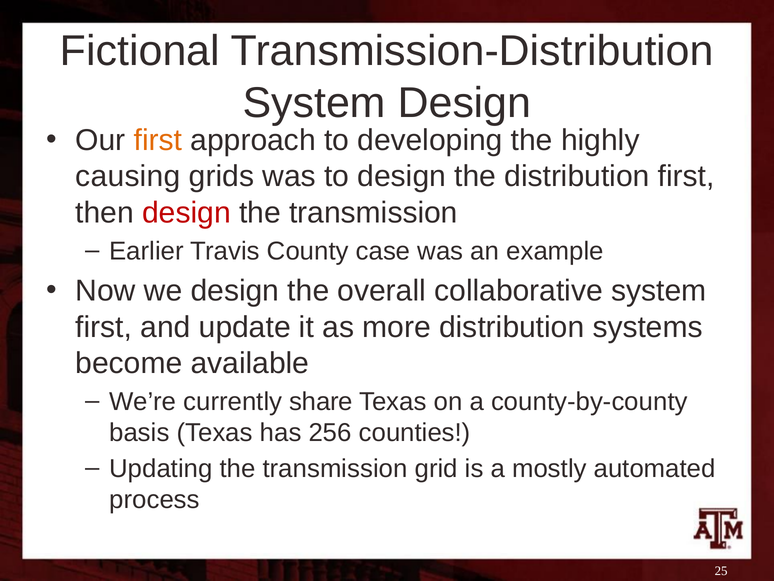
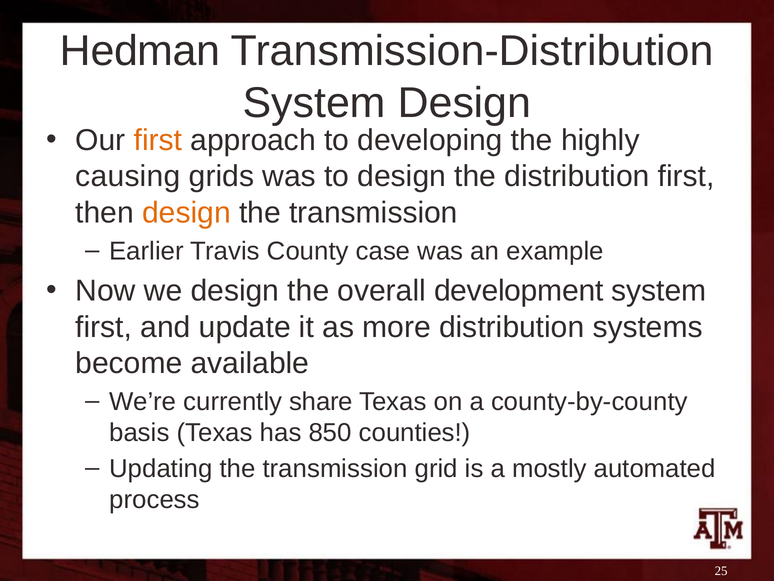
Fictional: Fictional -> Hedman (140, 51)
design colour: red -> orange (187, 212)
collaborative: collaborative -> development (519, 291)
256: 256 -> 850 (330, 432)
